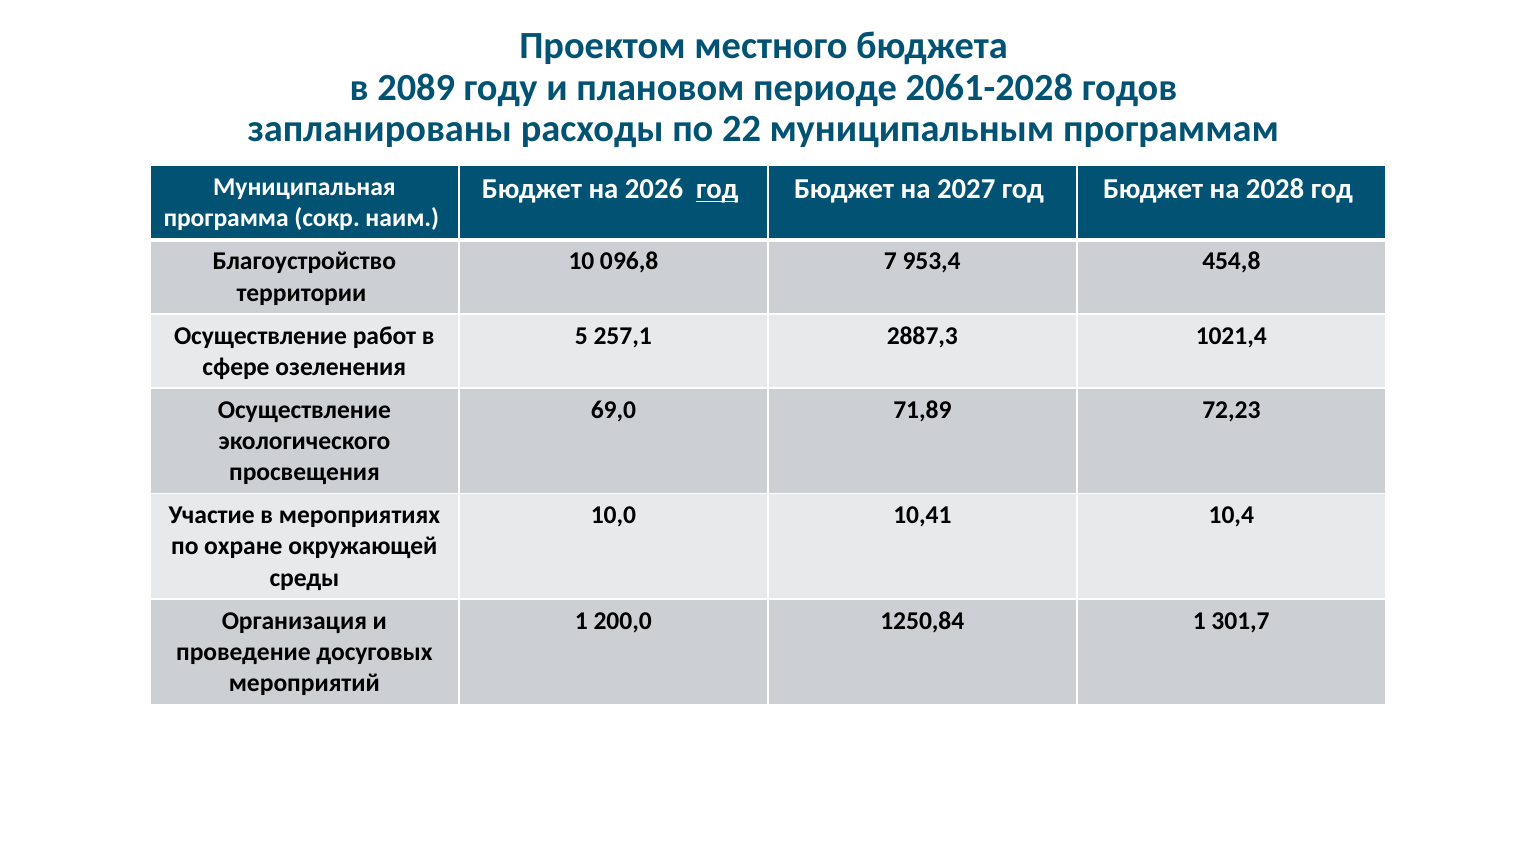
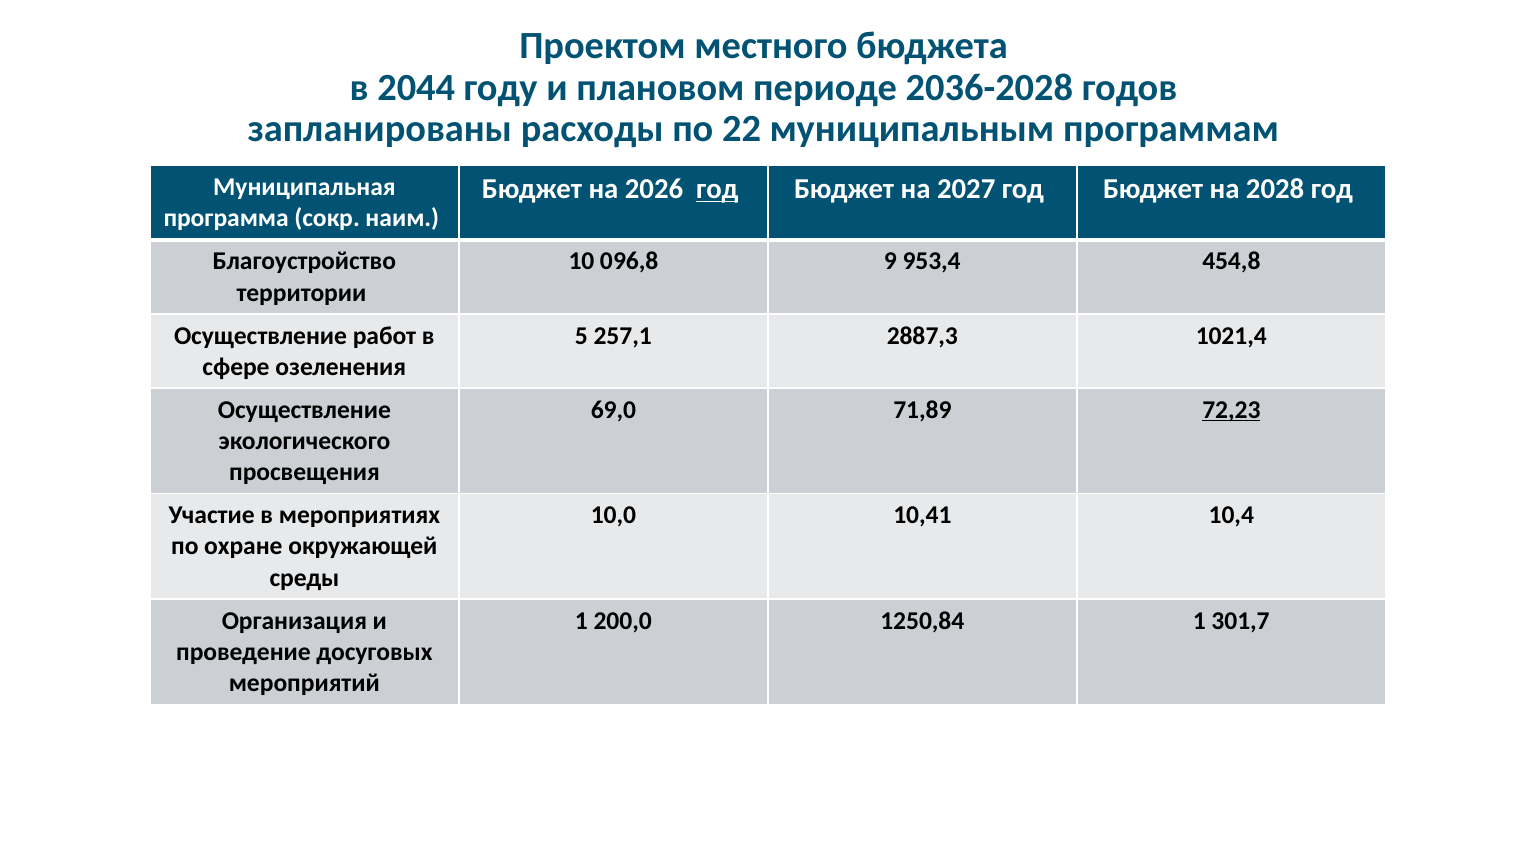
2089: 2089 -> 2044 (416, 87)
2061-2028: 2061-2028 -> 2036-2028 (989, 87)
7: 7 -> 9 (890, 261)
72,23 underline: none -> present (1231, 410)
